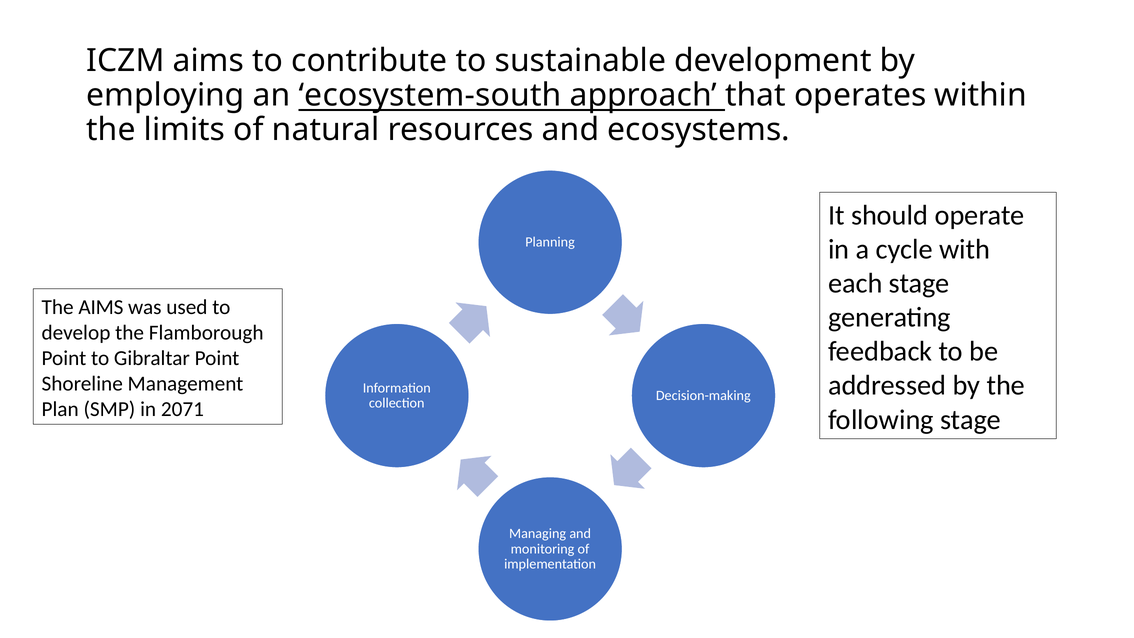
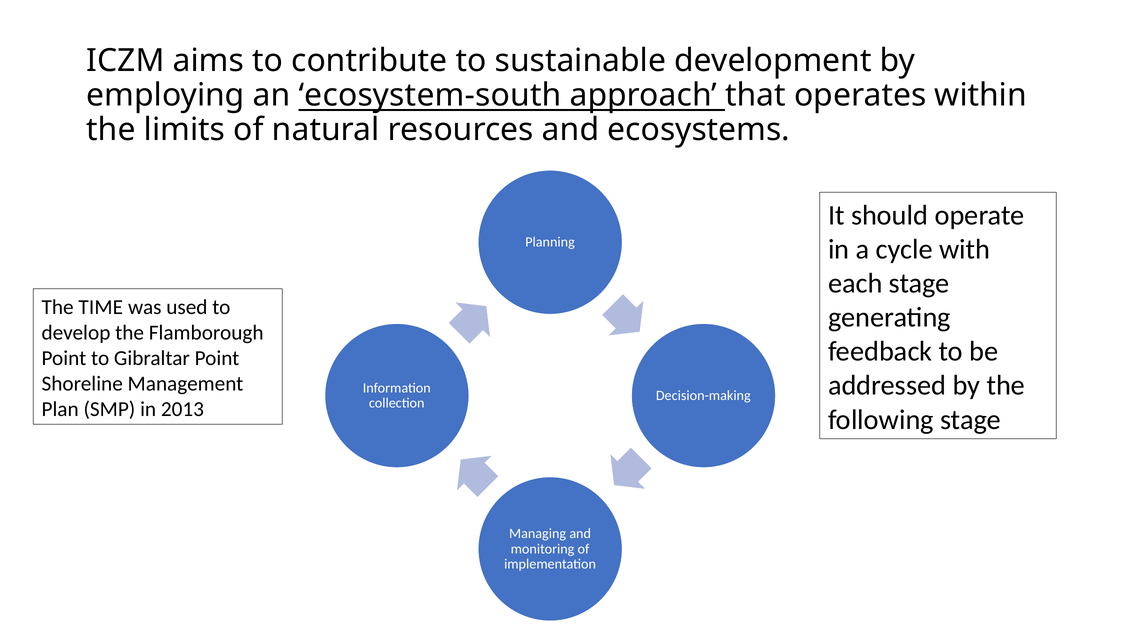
The AIMS: AIMS -> TIME (101, 307)
2071: 2071 -> 2013 (182, 409)
